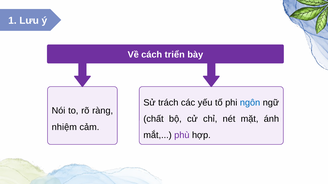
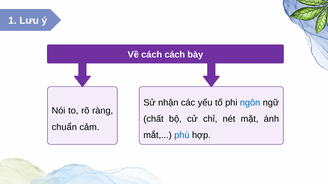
cách triển: triển -> cách (175, 55)
trách: trách -> nhận (168, 103)
nhiệm: nhiệm -> chuẩn (64, 127)
phù colour: purple -> blue (182, 136)
